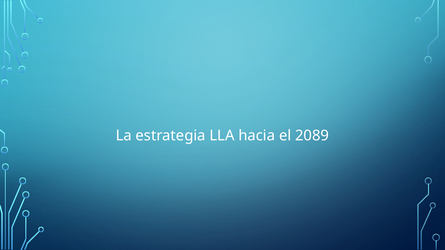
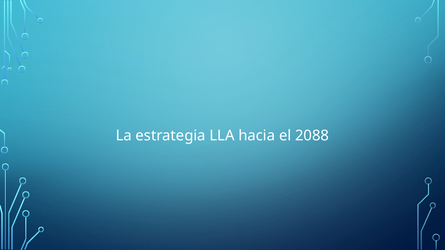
2089: 2089 -> 2088 (312, 136)
